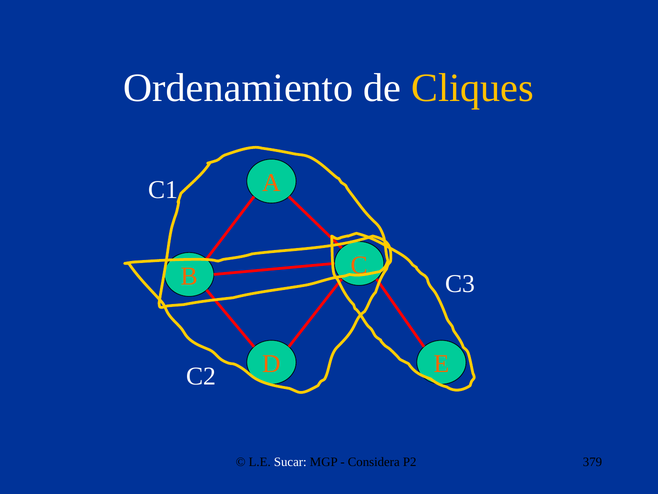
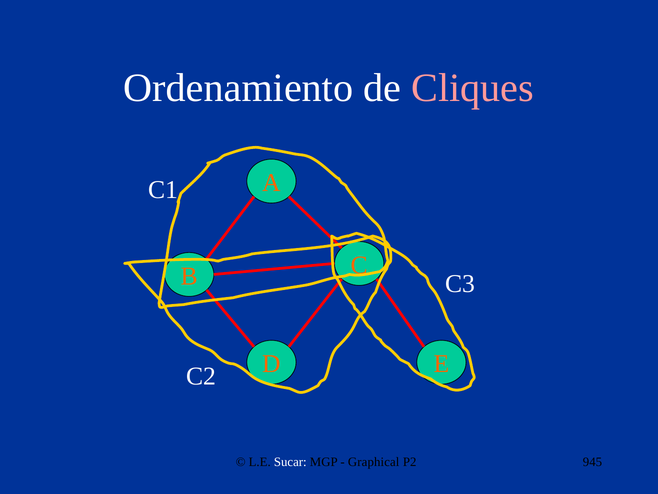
Cliques colour: yellow -> pink (473, 88)
Considera: Considera -> Graphical (374, 462)
379: 379 -> 945 (592, 462)
